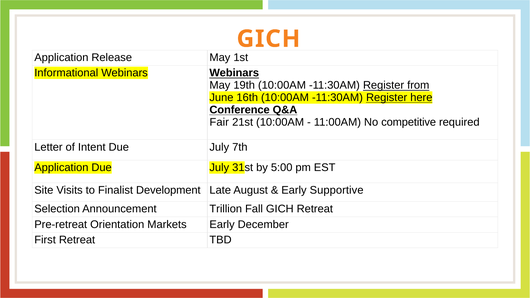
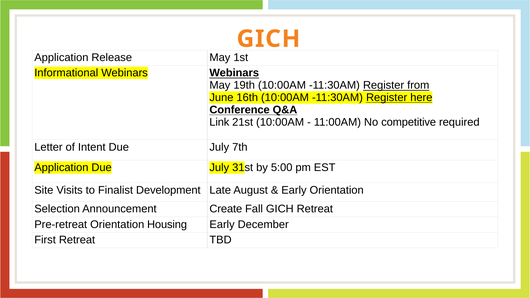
Fair: Fair -> Link (219, 122)
Early Supportive: Supportive -> Orientation (337, 190)
Trillion: Trillion -> Create (226, 209)
Markets: Markets -> Housing (167, 224)
